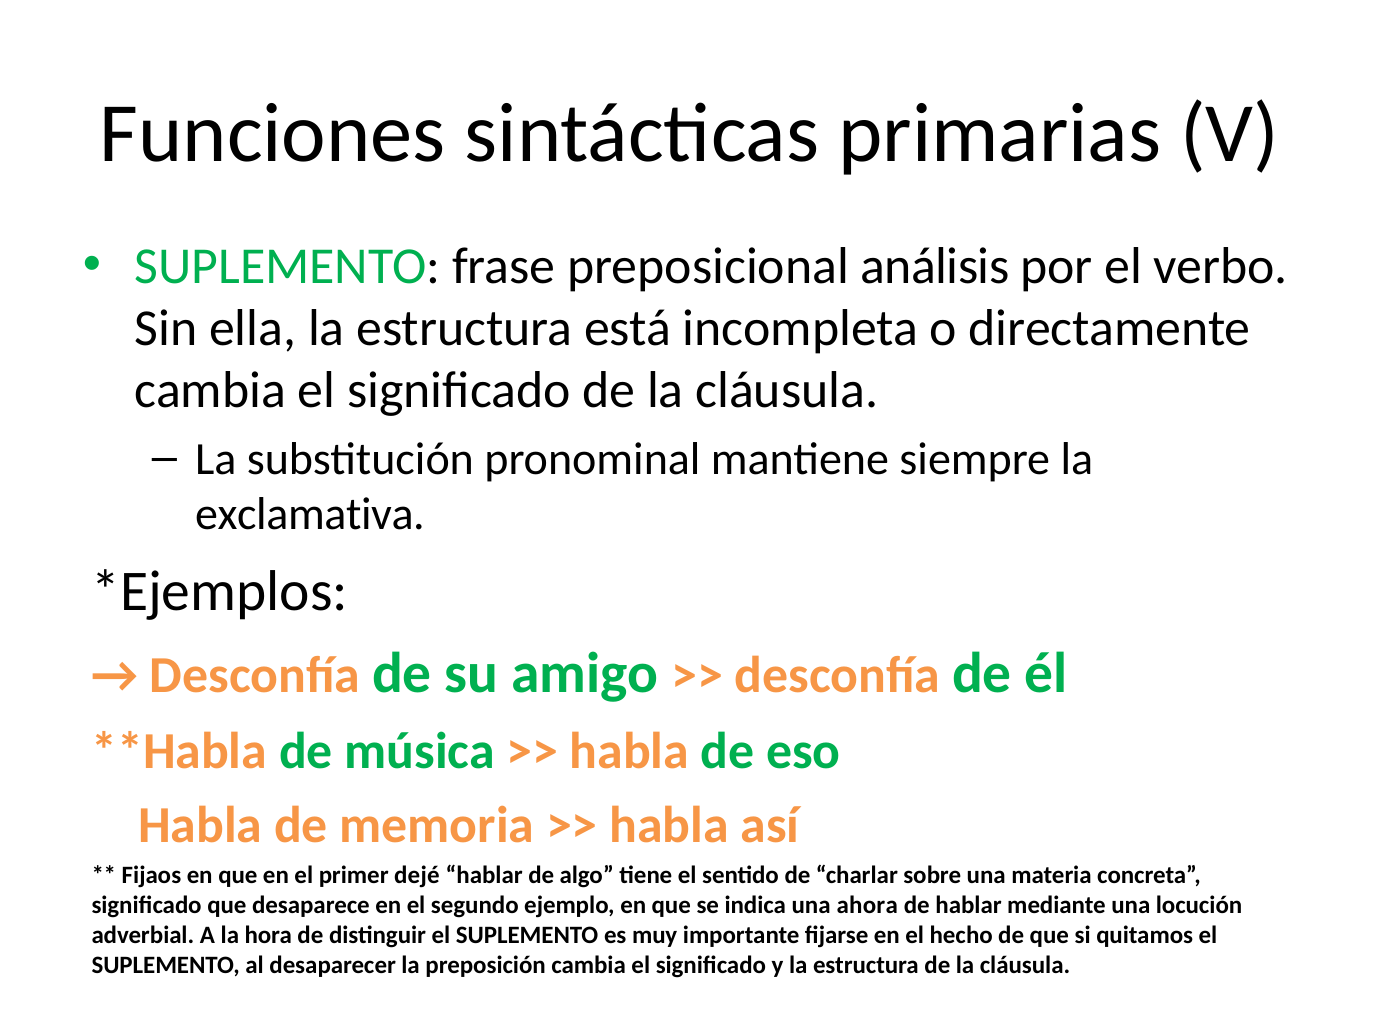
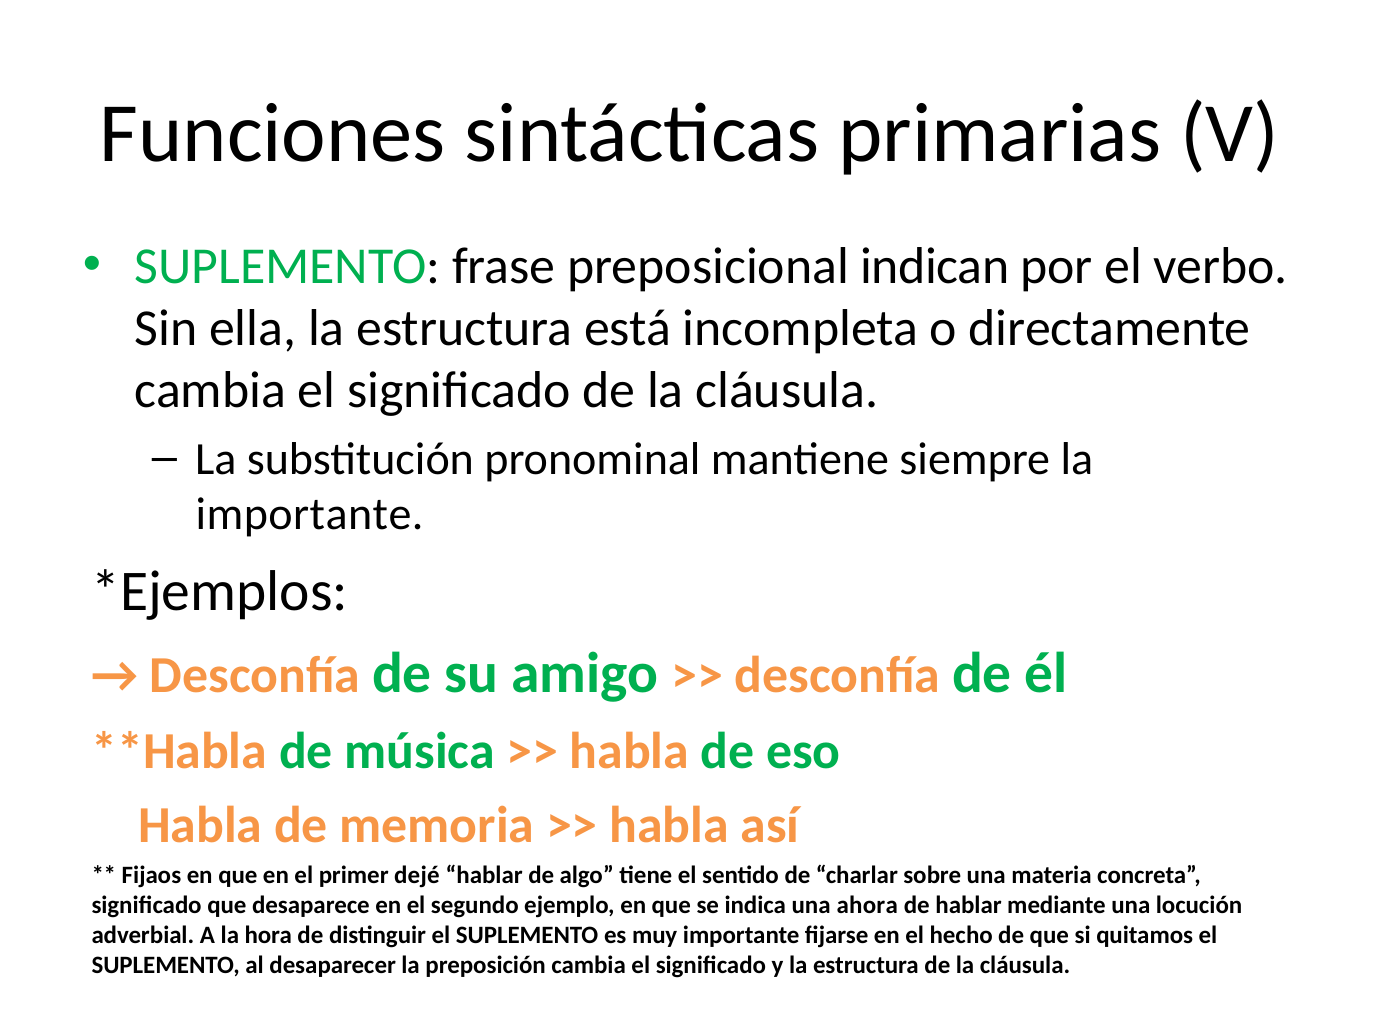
análisis: análisis -> indican (935, 266)
exclamativa: exclamativa -> importante (310, 515)
